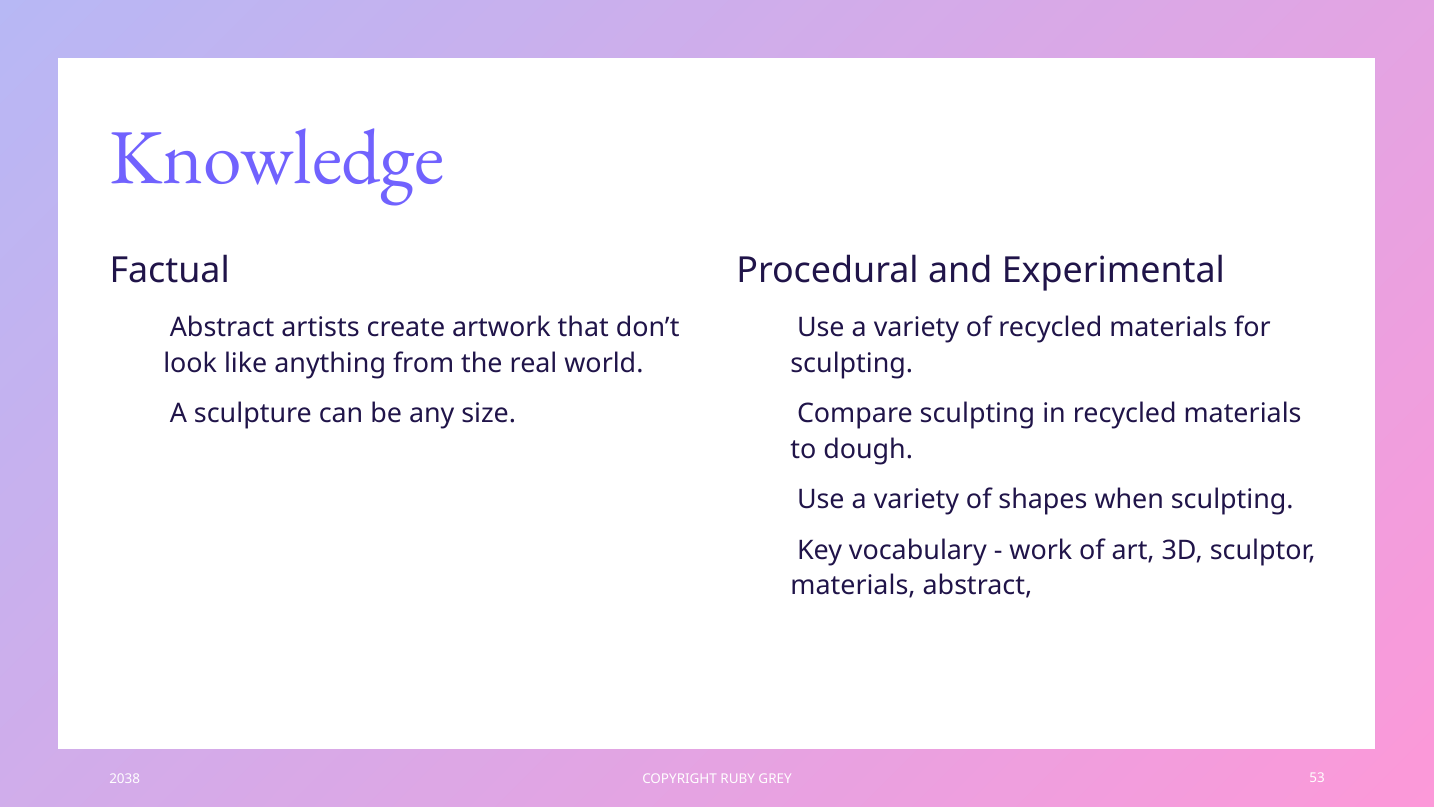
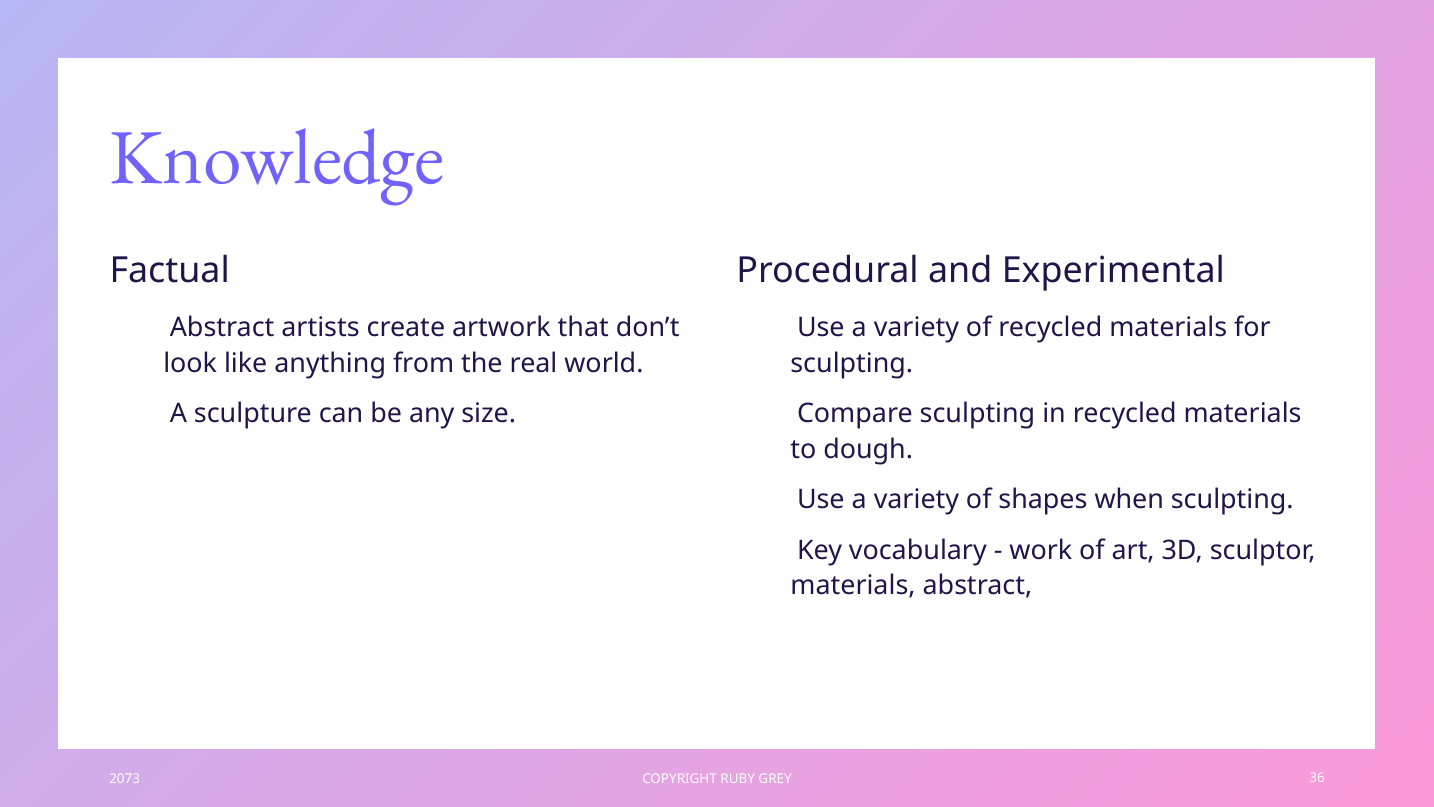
2038: 2038 -> 2073 (125, 779)
53: 53 -> 36 (1317, 777)
